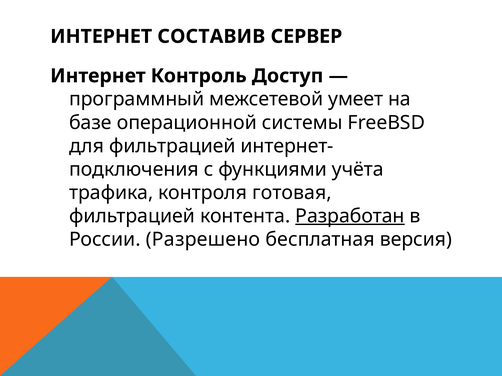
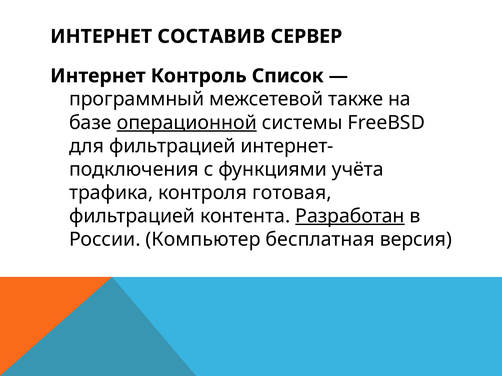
Доступ: Доступ -> Список (288, 76)
умеет: умеет -> также (356, 99)
операционной underline: none -> present (187, 123)
Разрешено: Разрешено -> Компьютер (203, 240)
